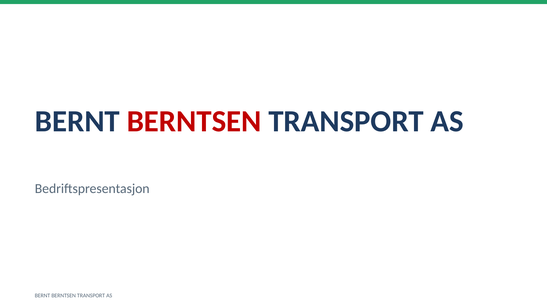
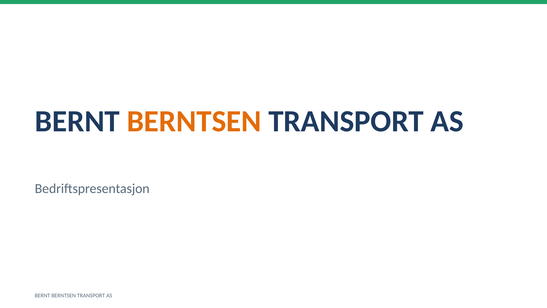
BERNTSEN colour: red -> orange (194, 121)
